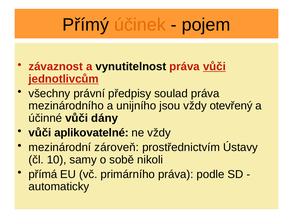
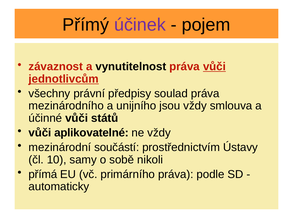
účinek colour: orange -> purple (140, 25)
otevřený: otevřený -> smlouva (231, 106)
dány: dány -> států (105, 118)
zároveň: zároveň -> součástí (117, 147)
